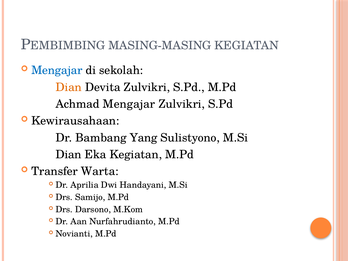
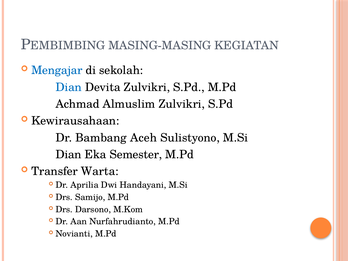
Dian colour: orange -> blue (69, 87)
Achmad Mengajar: Mengajar -> Almuslim (129, 104)
Yang: Yang -> Aceh (143, 138)
Eka Kegiatan: Kegiatan -> Semester (136, 155)
